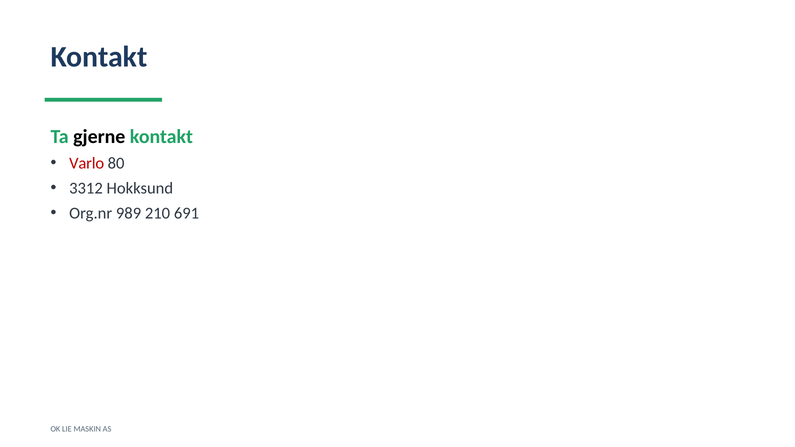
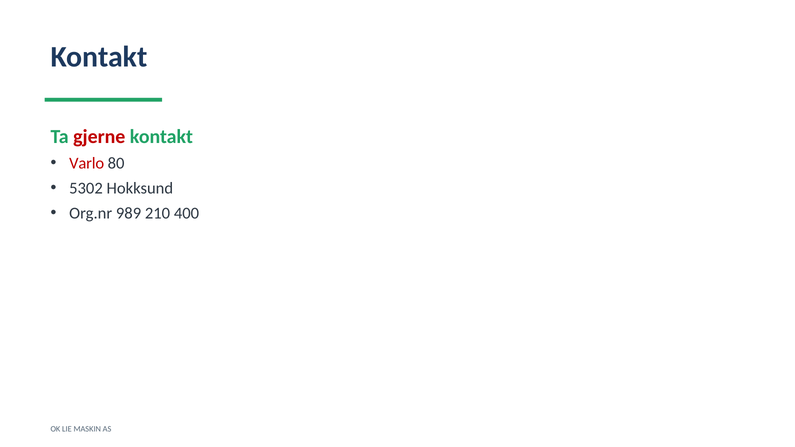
gjerne colour: black -> red (99, 137)
3312: 3312 -> 5302 (86, 188)
691: 691 -> 400 (186, 213)
